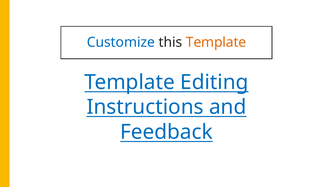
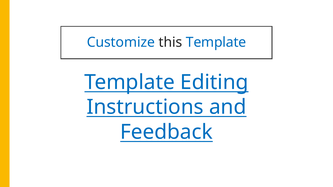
Template colour: orange -> blue (216, 42)
